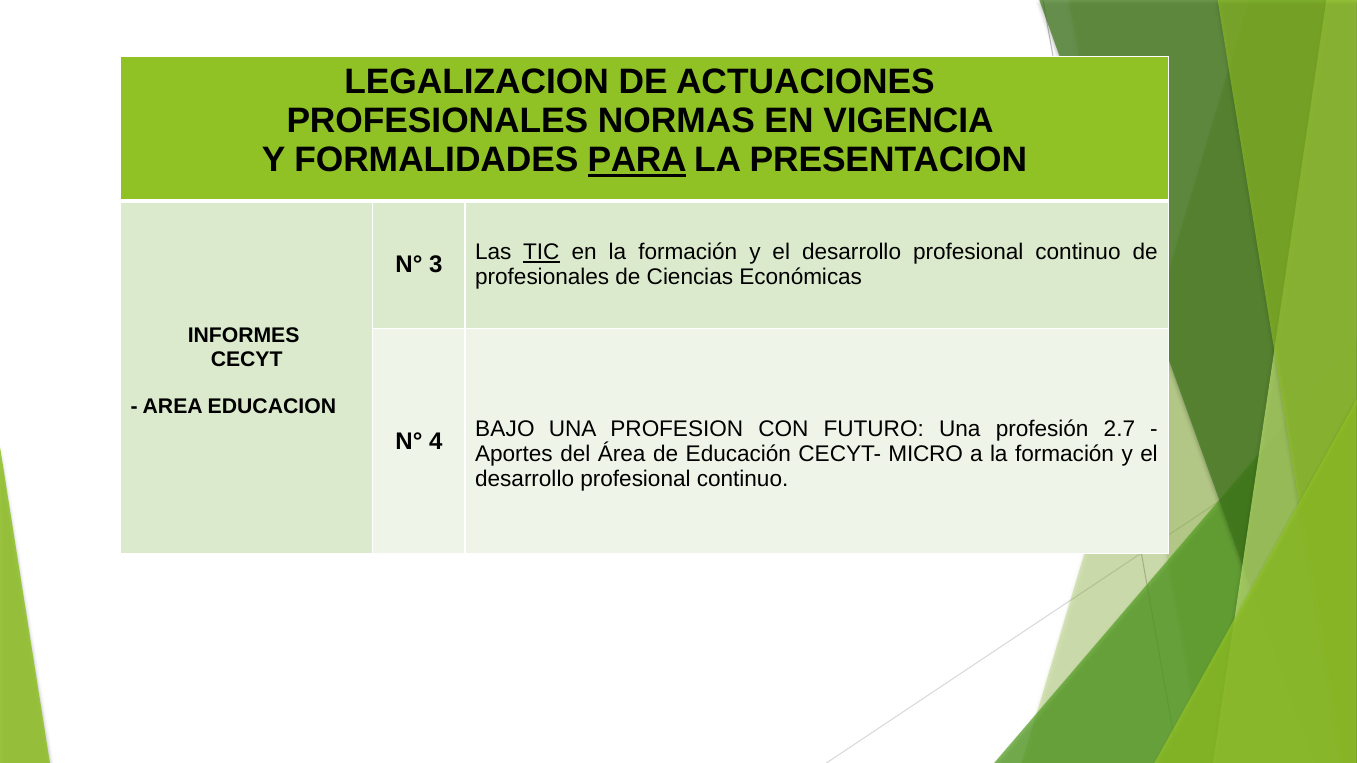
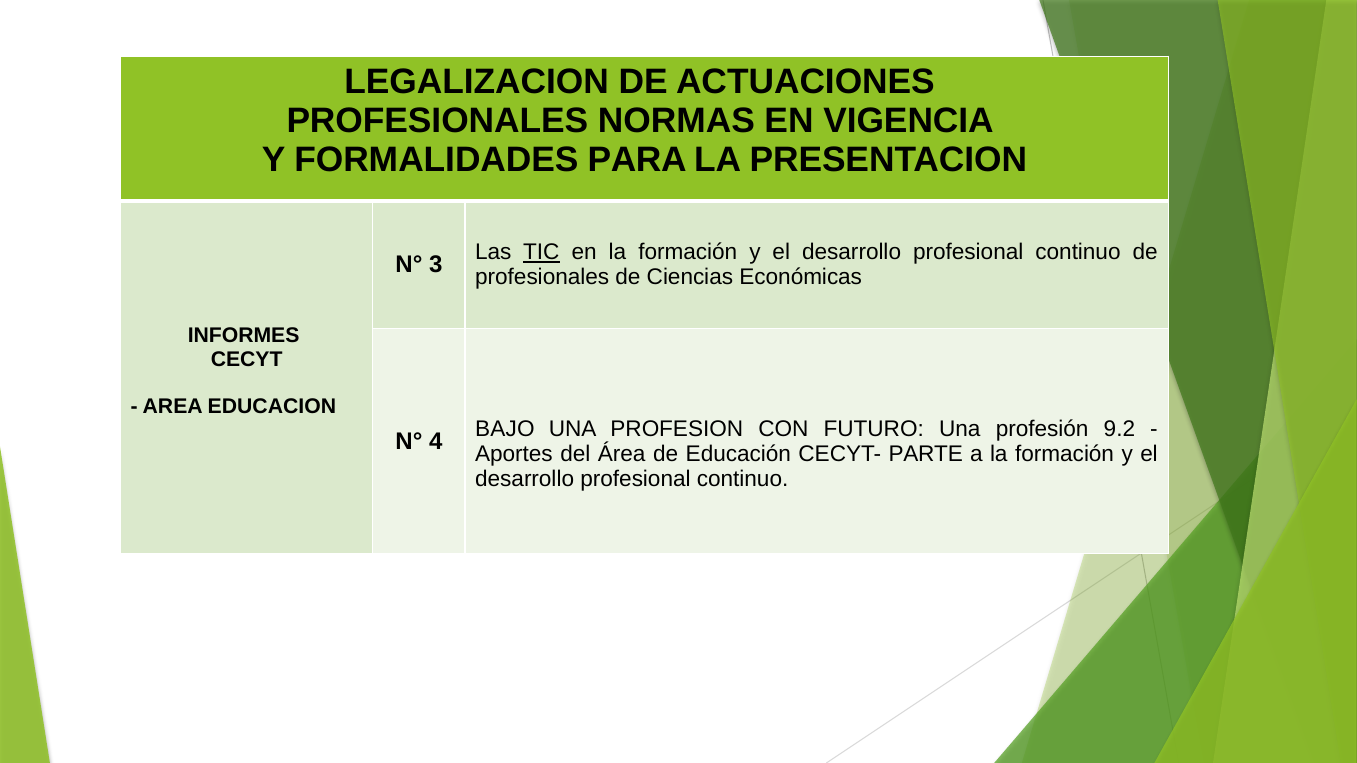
PARA underline: present -> none (637, 160)
2.7: 2.7 -> 9.2 (1119, 429)
MICRO: MICRO -> PARTE (926, 454)
